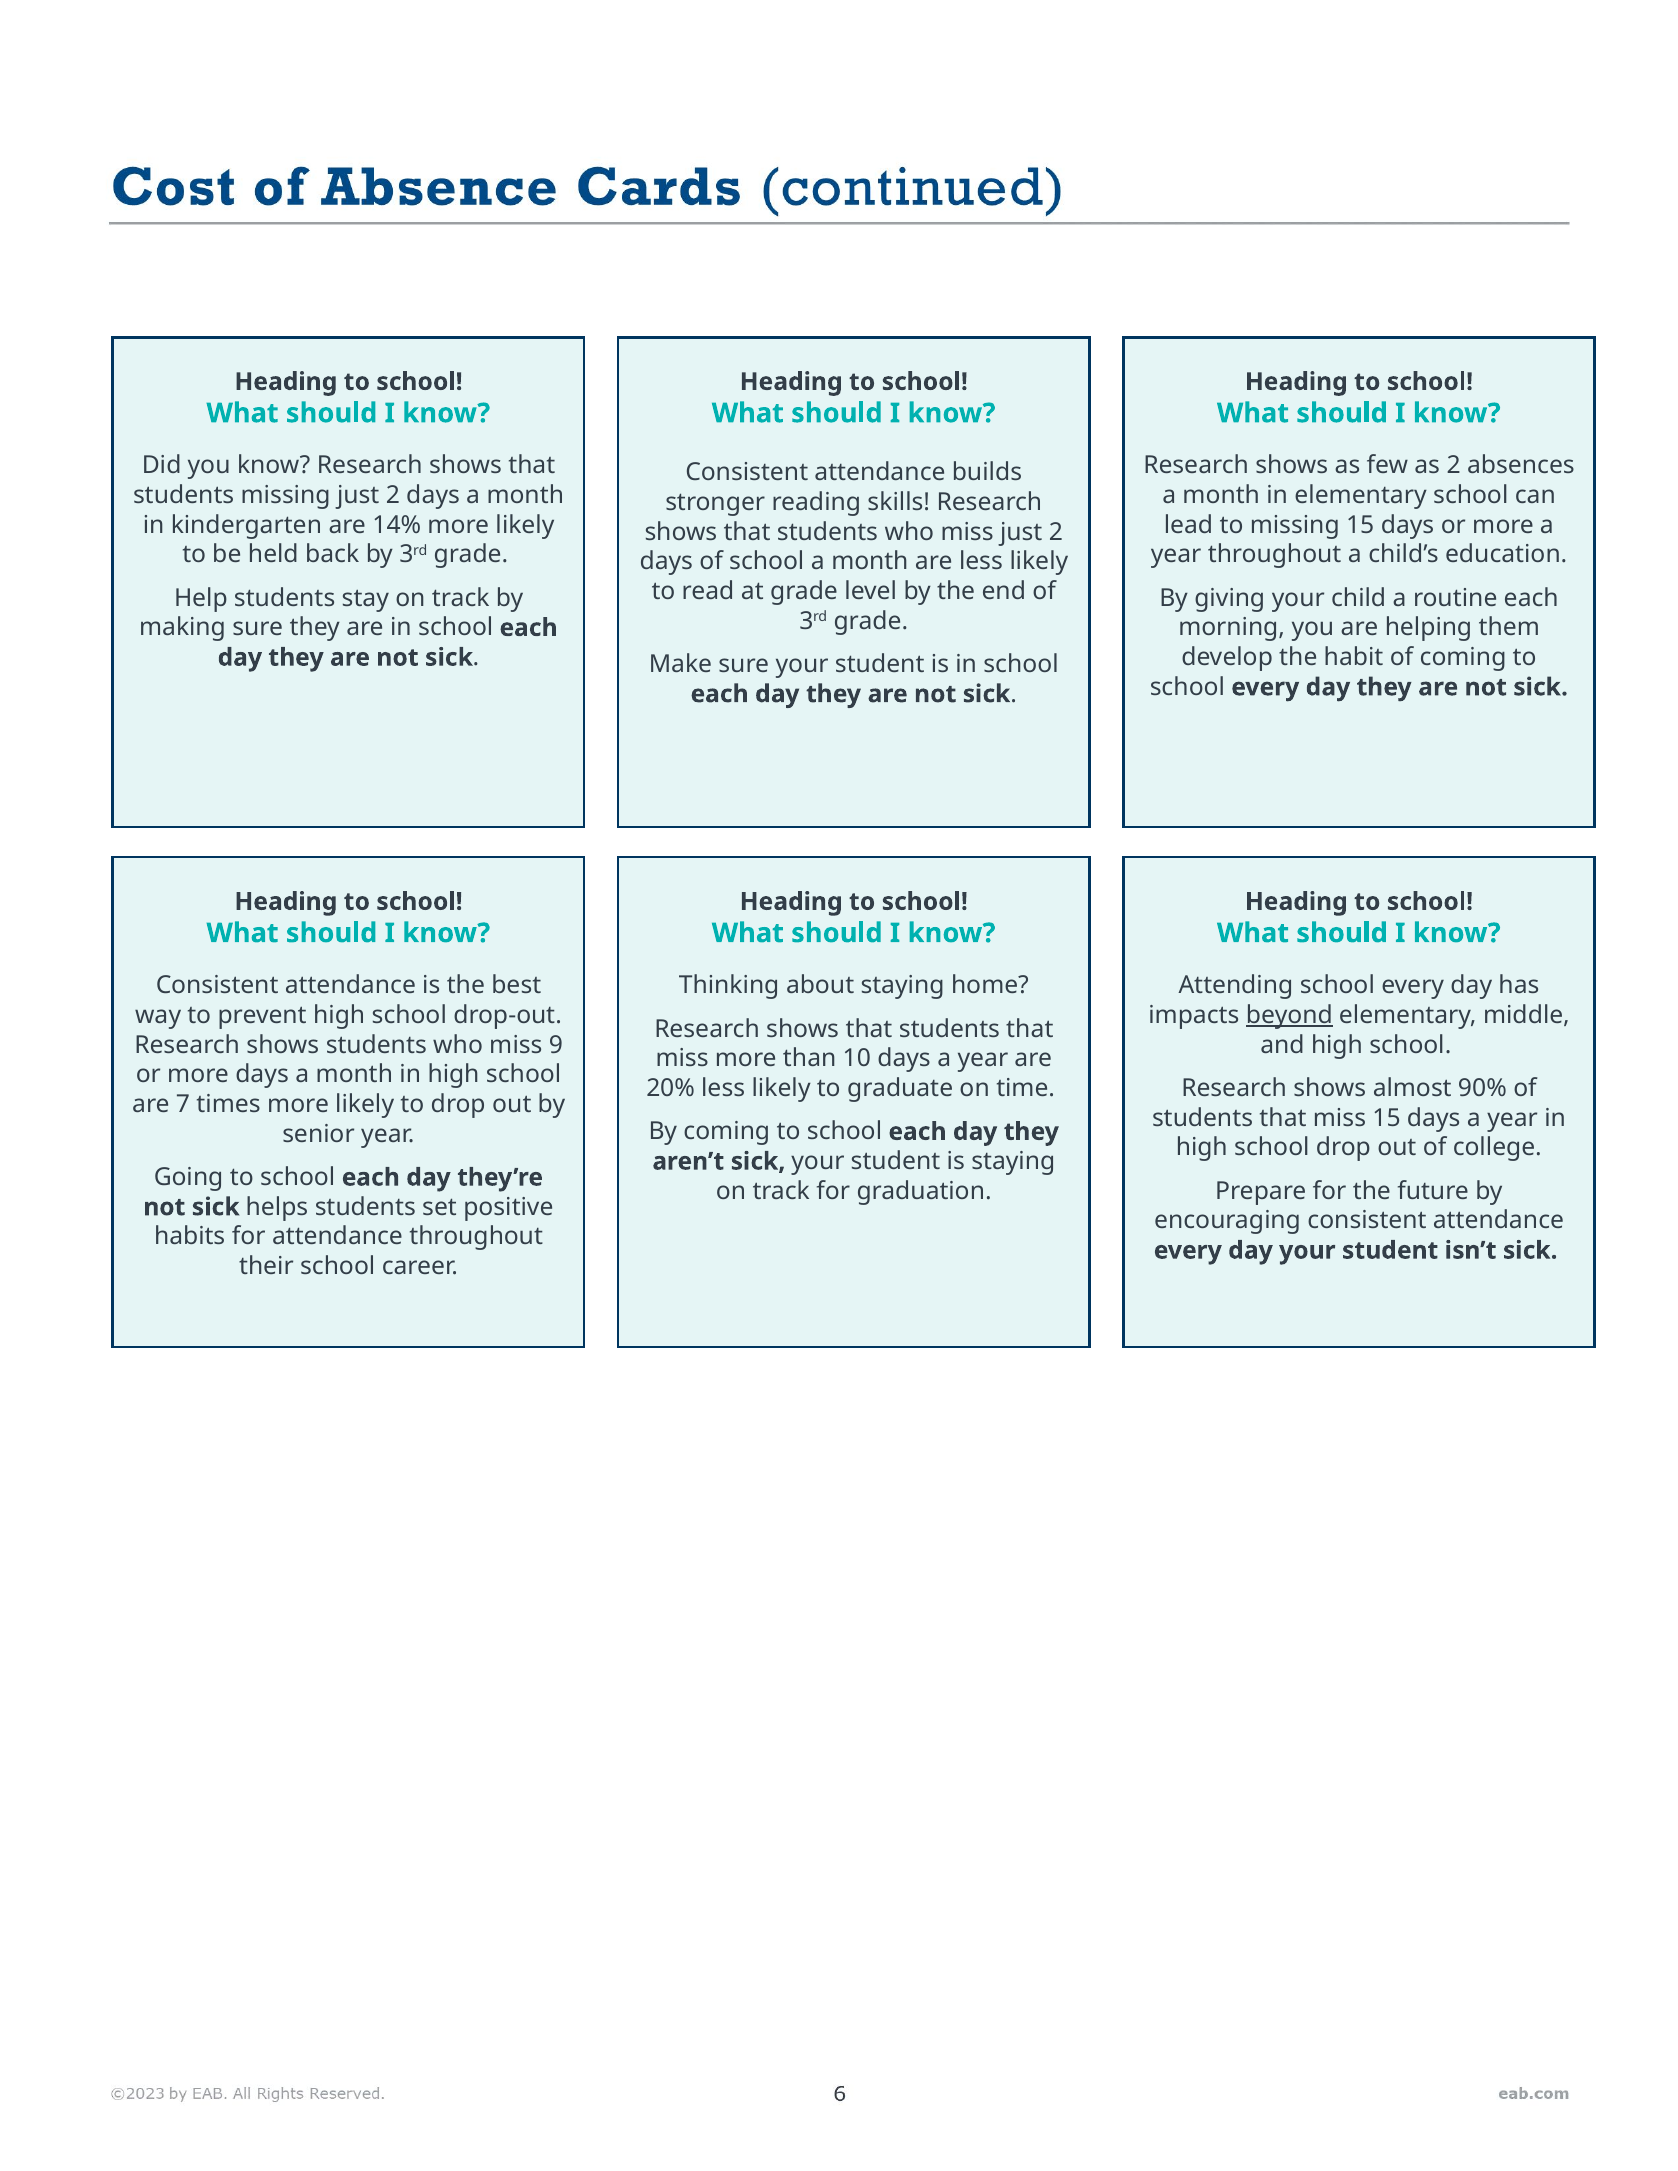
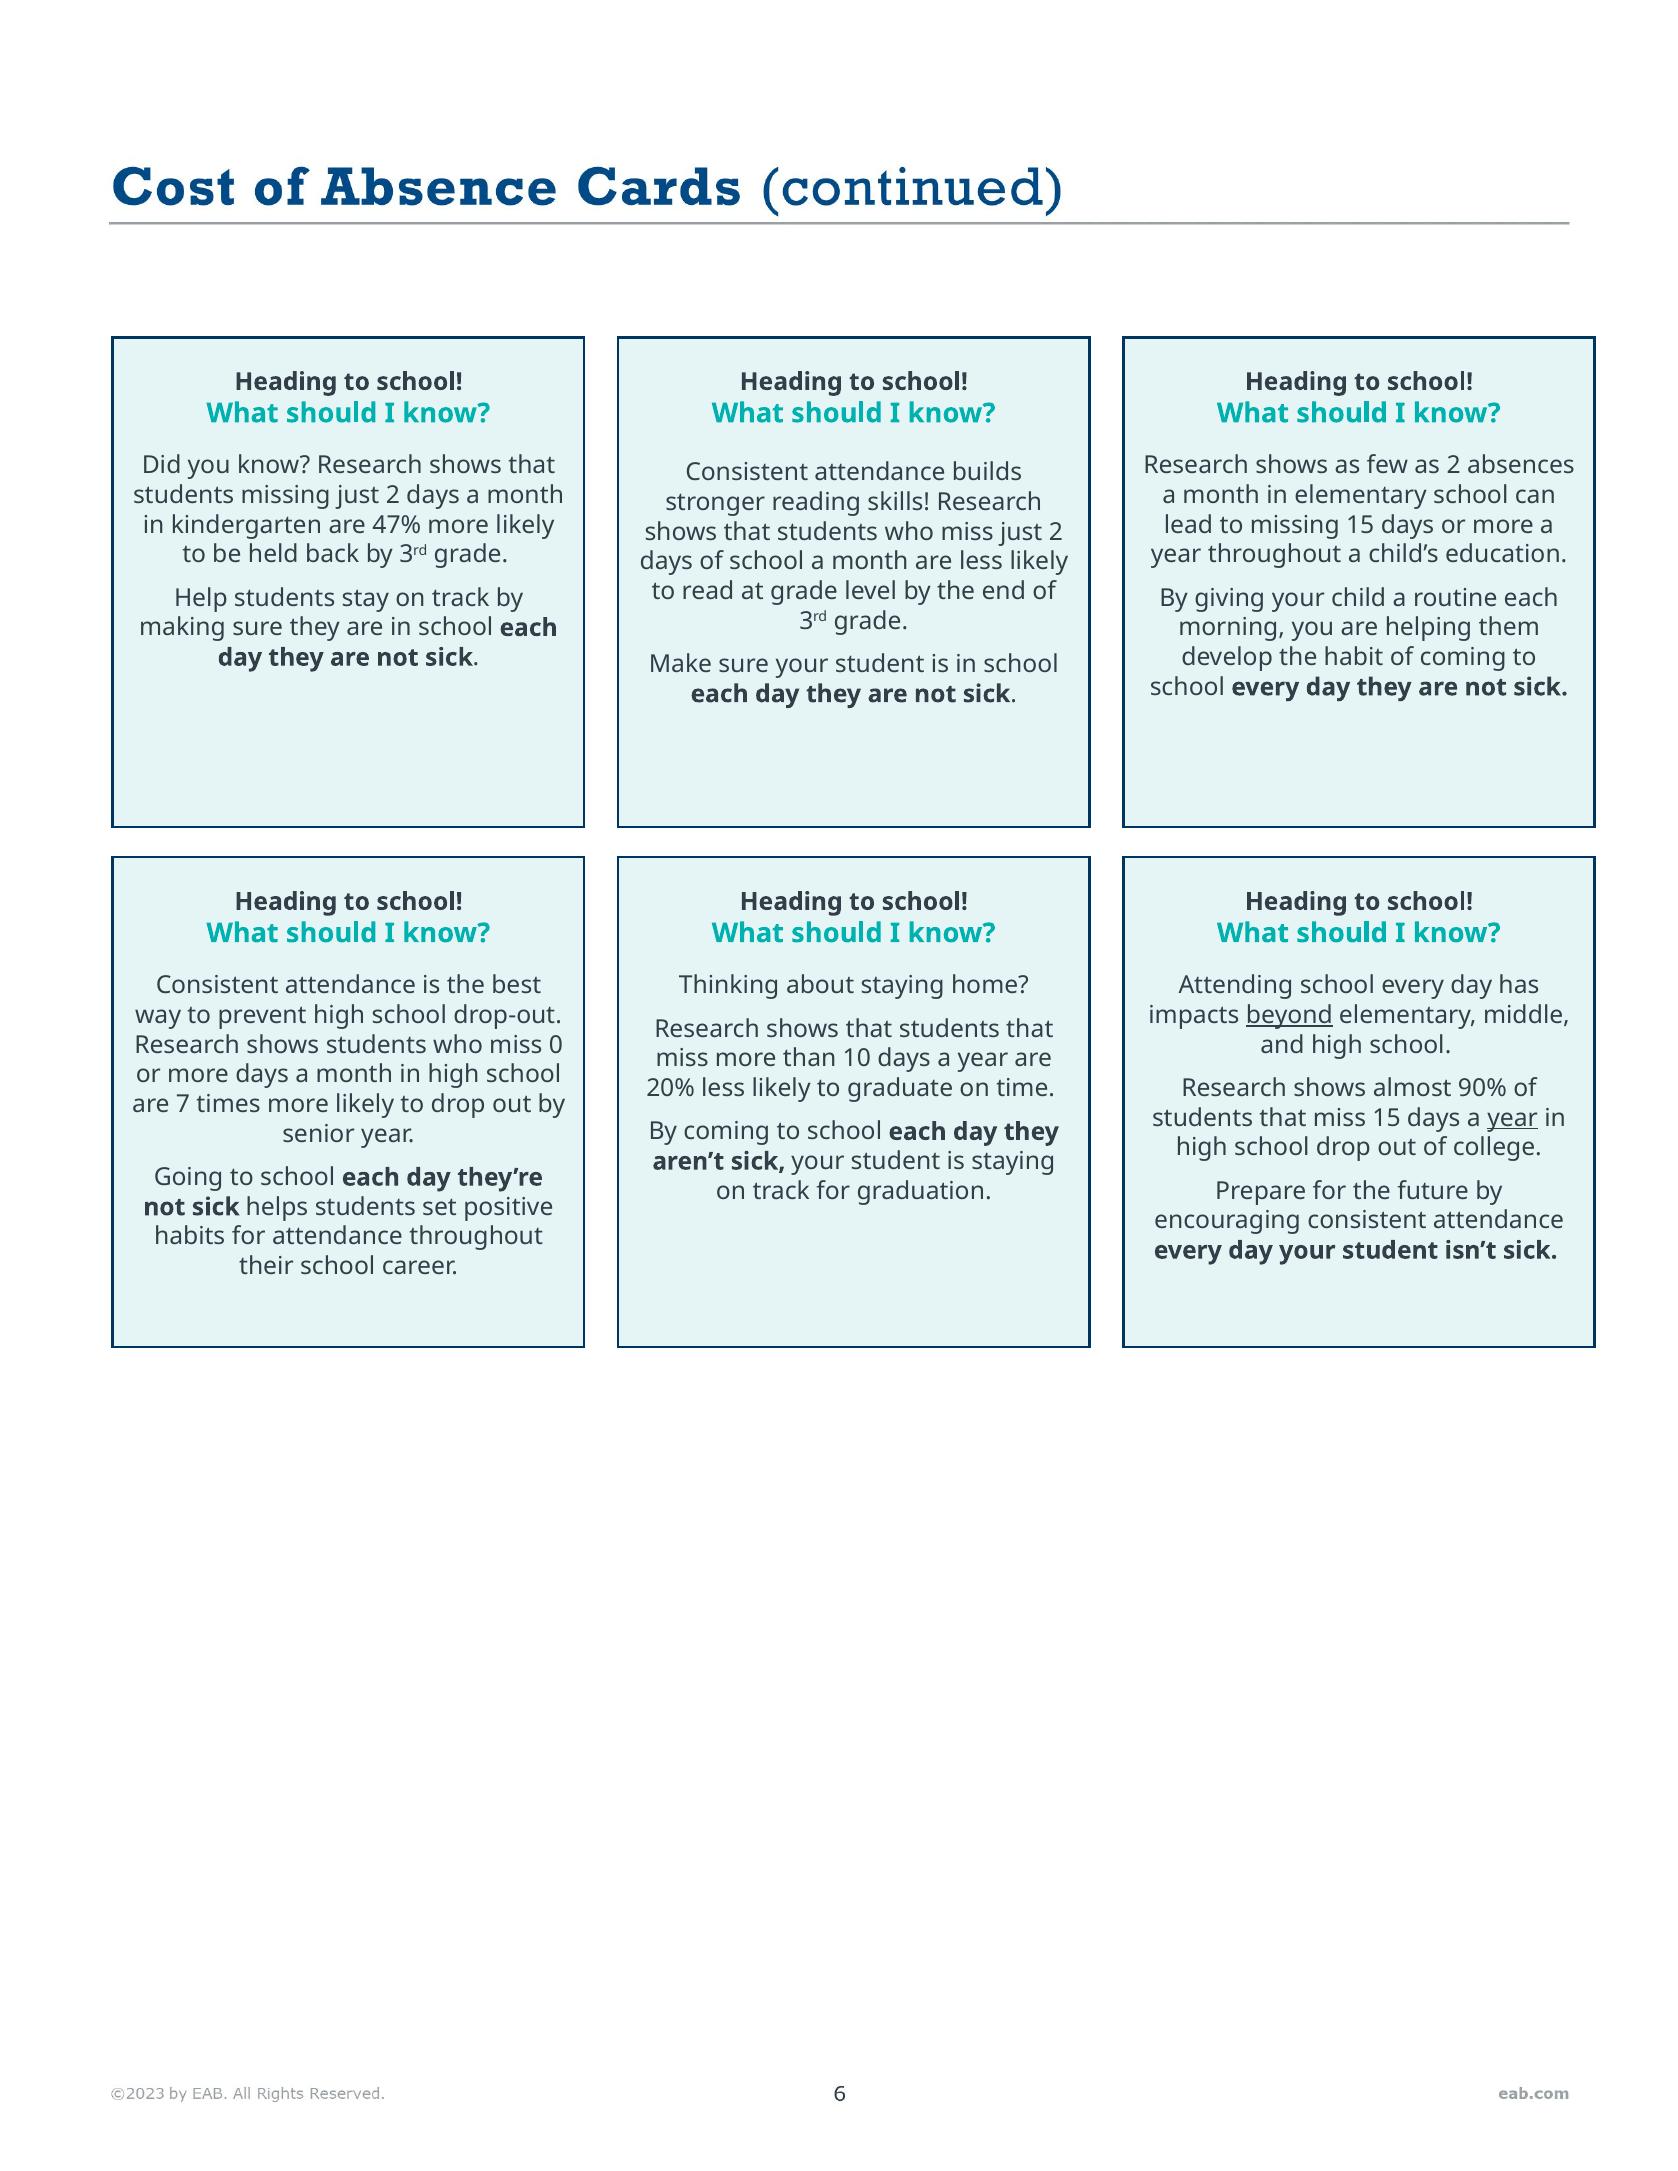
14%: 14% -> 47% (397, 525)
9: 9 -> 0 (556, 1045)
year underline: none -> present (1513, 1118)
